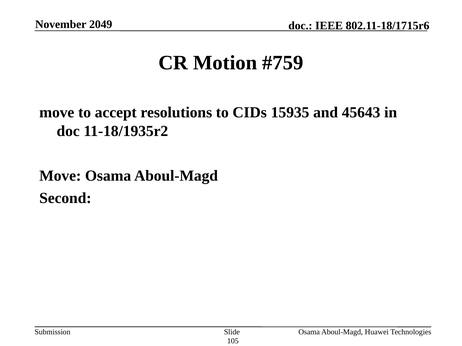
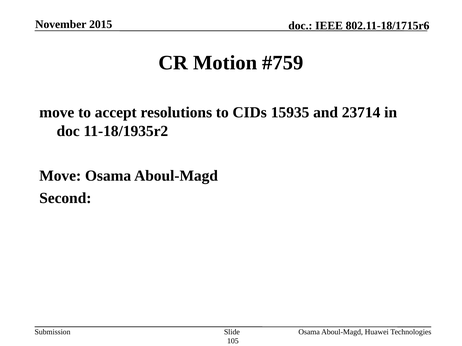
2049: 2049 -> 2015 (101, 24)
45643: 45643 -> 23714 (361, 113)
